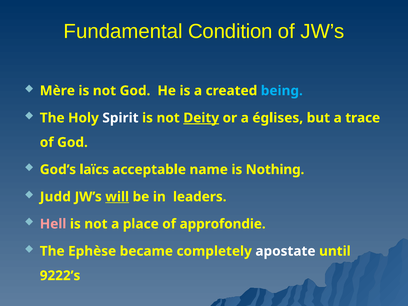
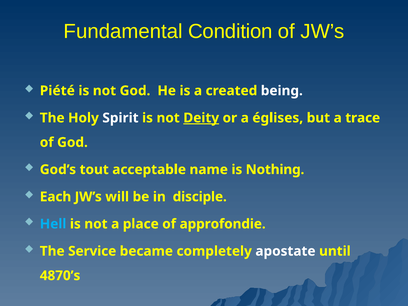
Mère: Mère -> Piété (57, 91)
being colour: light blue -> white (282, 91)
laïcs: laïcs -> tout (94, 170)
Judd: Judd -> Each (56, 197)
will underline: present -> none (117, 197)
leaders: leaders -> disciple (200, 197)
Hell colour: pink -> light blue (53, 224)
Ephèse: Ephèse -> Service (92, 251)
9222’s: 9222’s -> 4870’s (60, 276)
